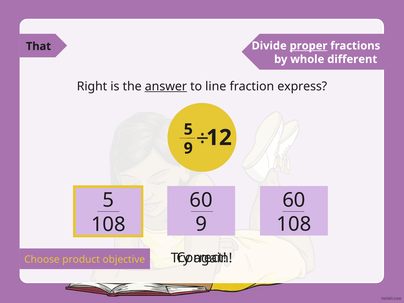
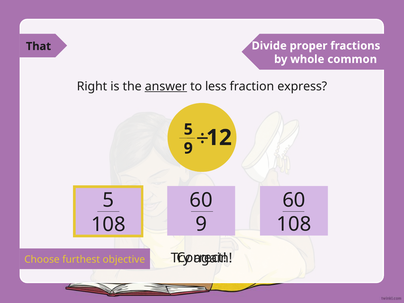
proper underline: present -> none (309, 46)
different: different -> common (352, 59)
line: line -> less (216, 86)
product: product -> furthest (81, 260)
